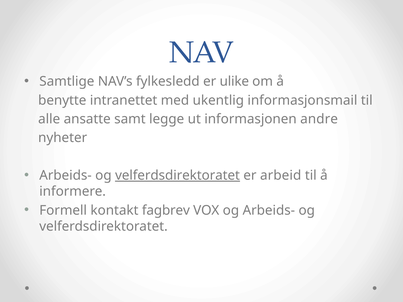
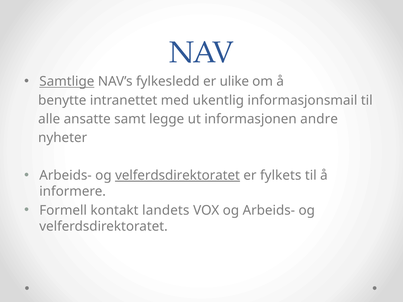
Samtlige underline: none -> present (67, 82)
arbeid: arbeid -> fylkets (281, 176)
fagbrev: fagbrev -> landets (166, 210)
